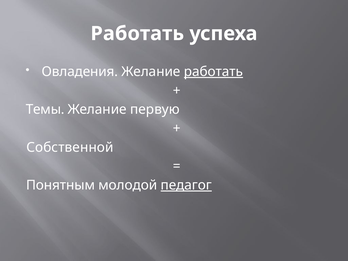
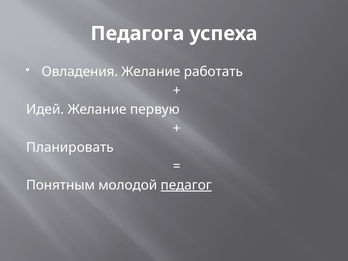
Работать: Работать -> Педагога (137, 34)
работать underline: present -> none (213, 72)
Темы: Темы -> Идей (45, 109)
Собственной: Собственной -> Планировать (70, 147)
